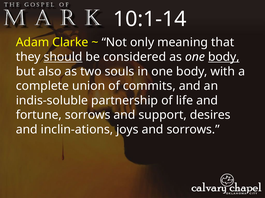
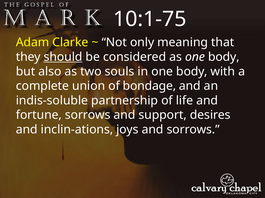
10:1-14: 10:1-14 -> 10:1-75 (150, 19)
body underline: present -> none (224, 57)
commits: commits -> bondage (149, 86)
